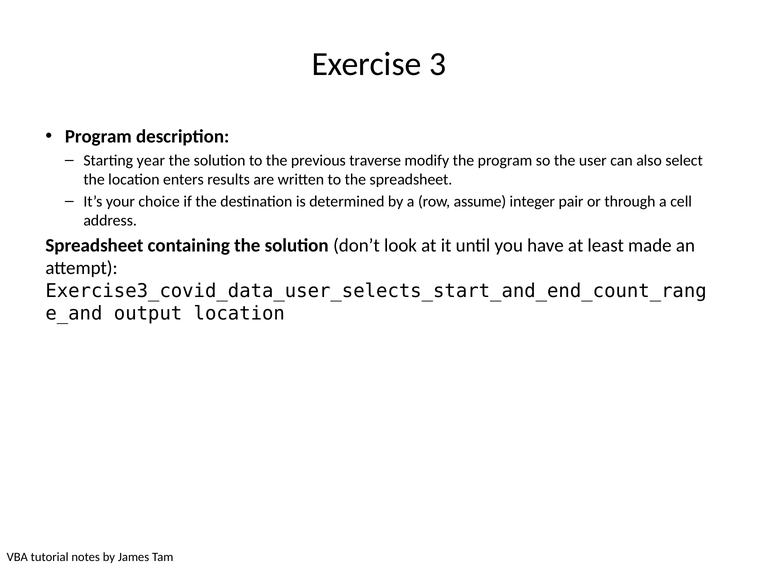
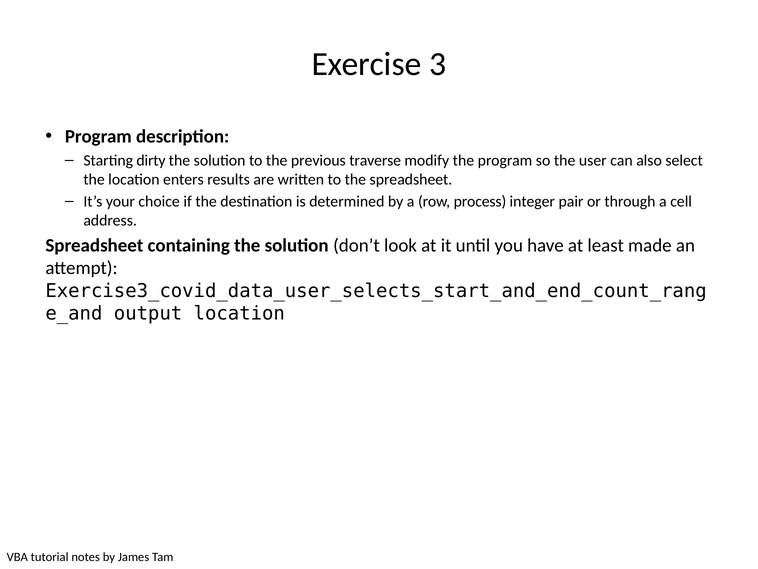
year: year -> dirty (151, 160)
assume: assume -> process (480, 201)
